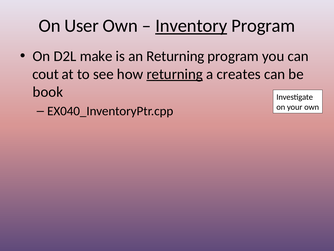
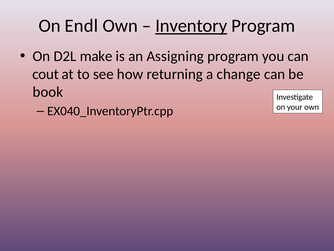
User: User -> Endl (81, 26)
an Returning: Returning -> Assigning (175, 56)
returning underline: present -> none (175, 74)
creates: creates -> change (239, 74)
